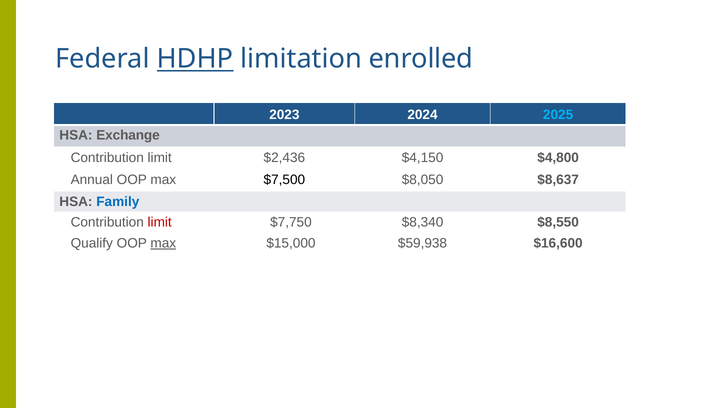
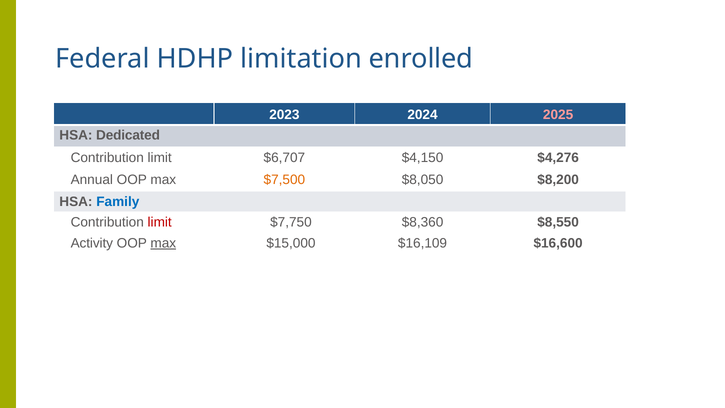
HDHP underline: present -> none (195, 59)
2025 colour: light blue -> pink (558, 115)
Exchange: Exchange -> Dedicated (128, 135)
$2,436: $2,436 -> $6,707 (284, 157)
$4,800: $4,800 -> $4,276 (558, 157)
$7,500 colour: black -> orange (284, 180)
$8,637: $8,637 -> $8,200 (558, 180)
$8,340: $8,340 -> $8,360 (423, 222)
Qualify: Qualify -> Activity (92, 243)
$59,938: $59,938 -> $16,109 (423, 243)
